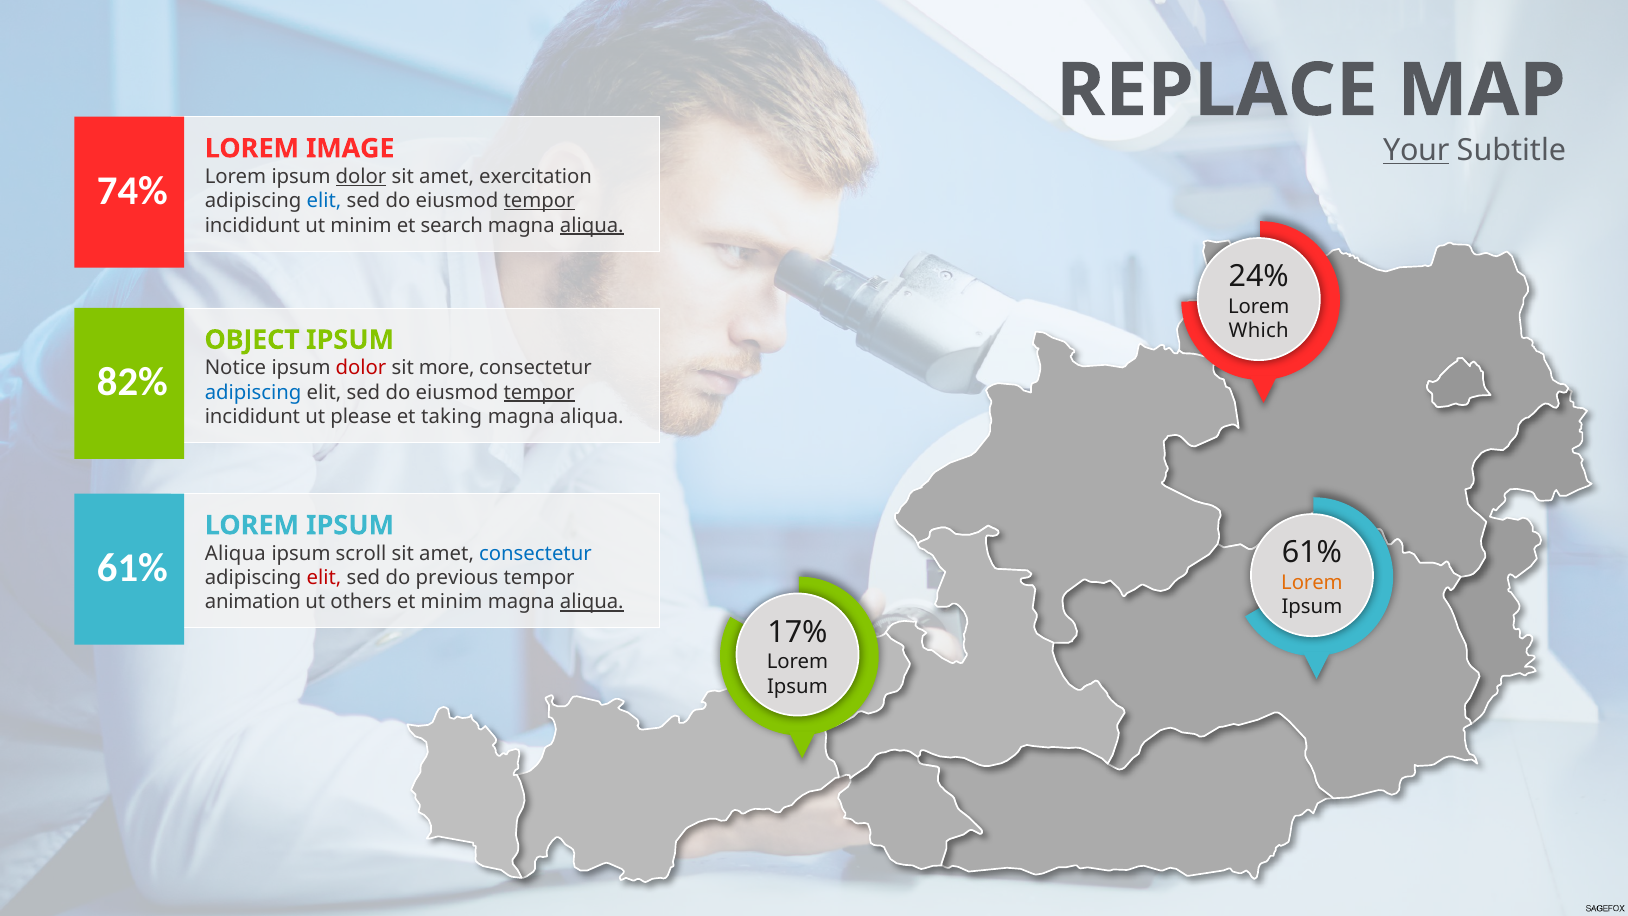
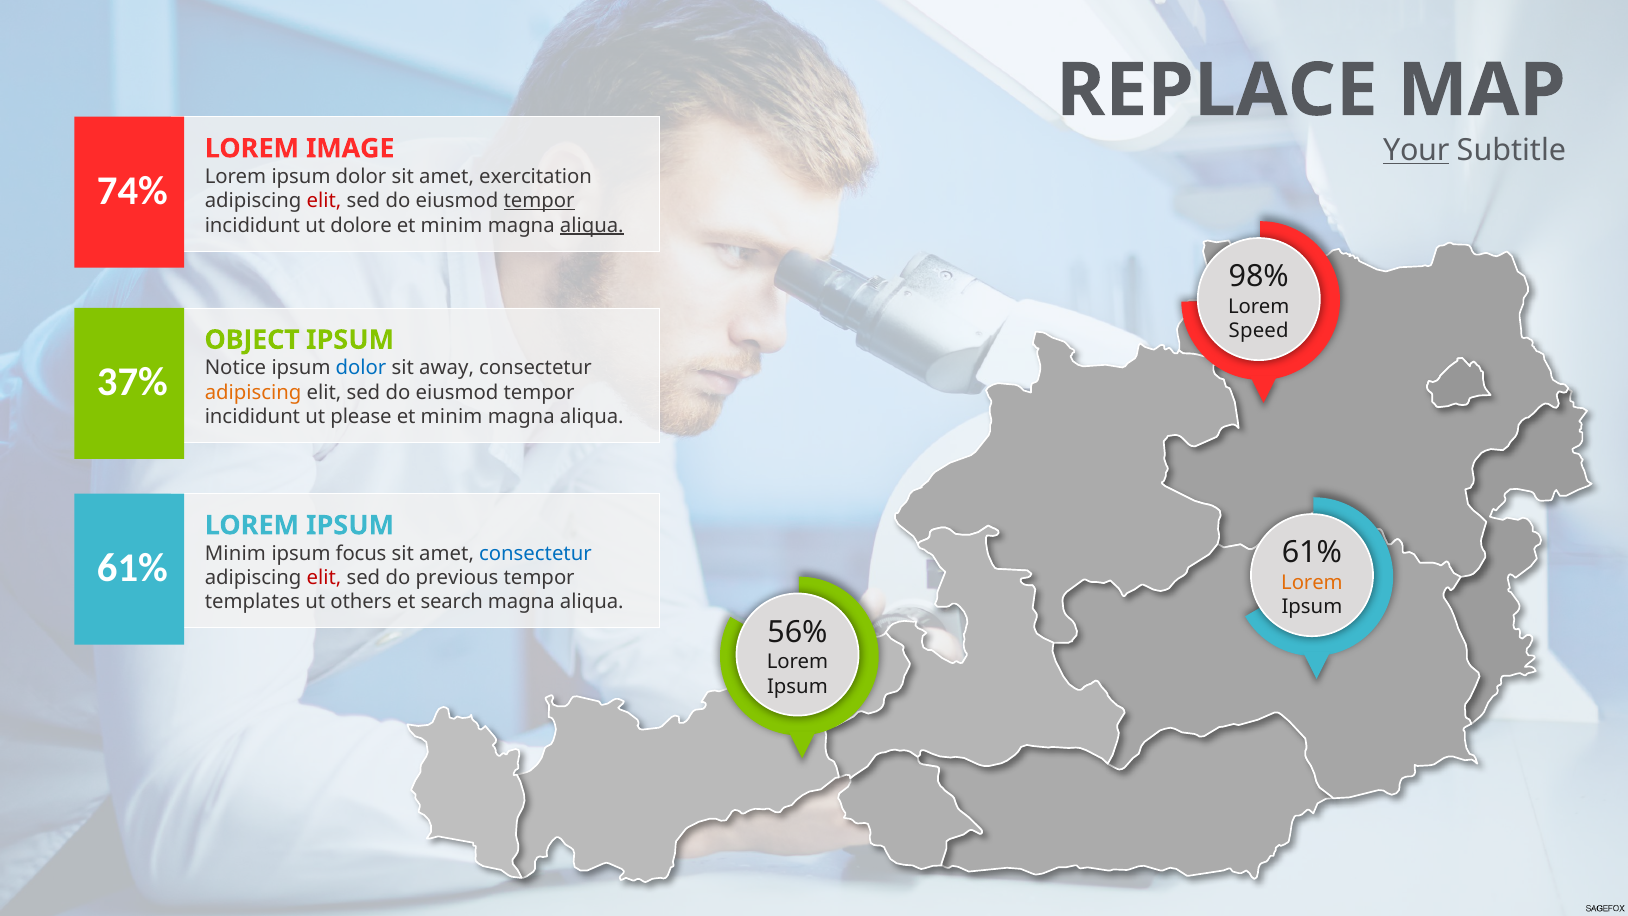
dolor underline: present -> none (361, 176)
elit colour: blue -> red (324, 201)
ut minim: minim -> dolore (361, 225)
search: search -> minim (452, 225)
24%: 24% -> 98% (1259, 277)
Which: Which -> Speed (1259, 331)
dolor colour: red -> blue (361, 368)
more: more -> away (447, 368)
82%: 82% -> 37% (132, 382)
adipiscing colour: blue -> orange (253, 392)
tempor underline: present -> none (539, 392)
taking: taking -> minim (452, 417)
Aliqua: Aliqua -> Minim (235, 553)
scroll: scroll -> focus (361, 553)
animation: animation -> templates (252, 602)
et minim: minim -> search (452, 602)
aliqua underline: present -> none (592, 602)
17%: 17% -> 56% (797, 632)
